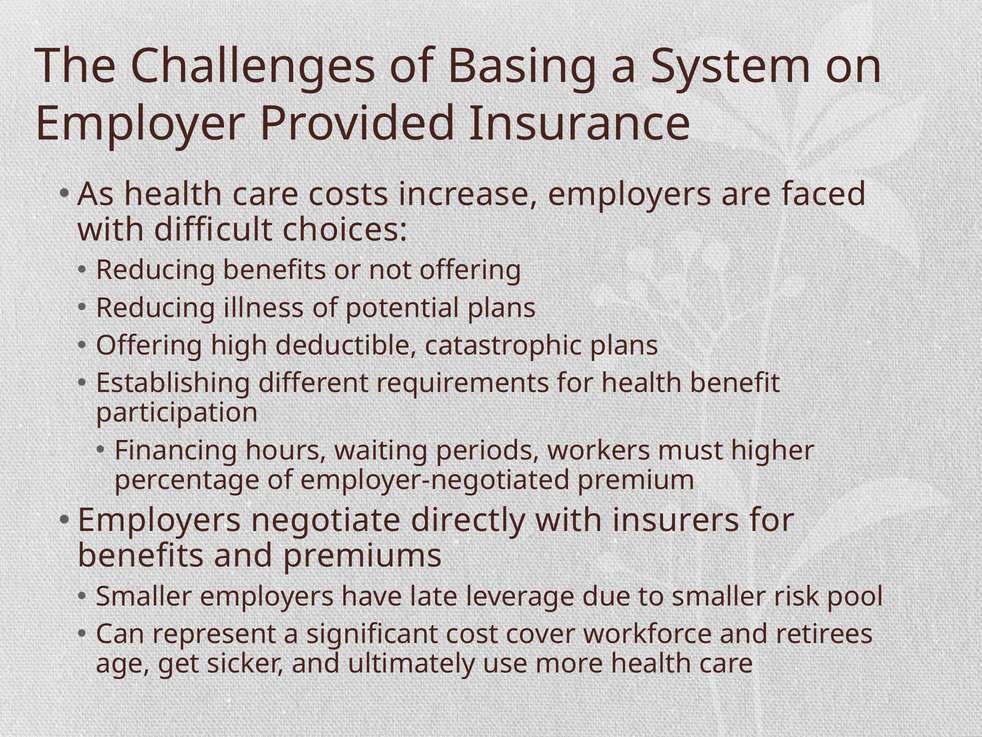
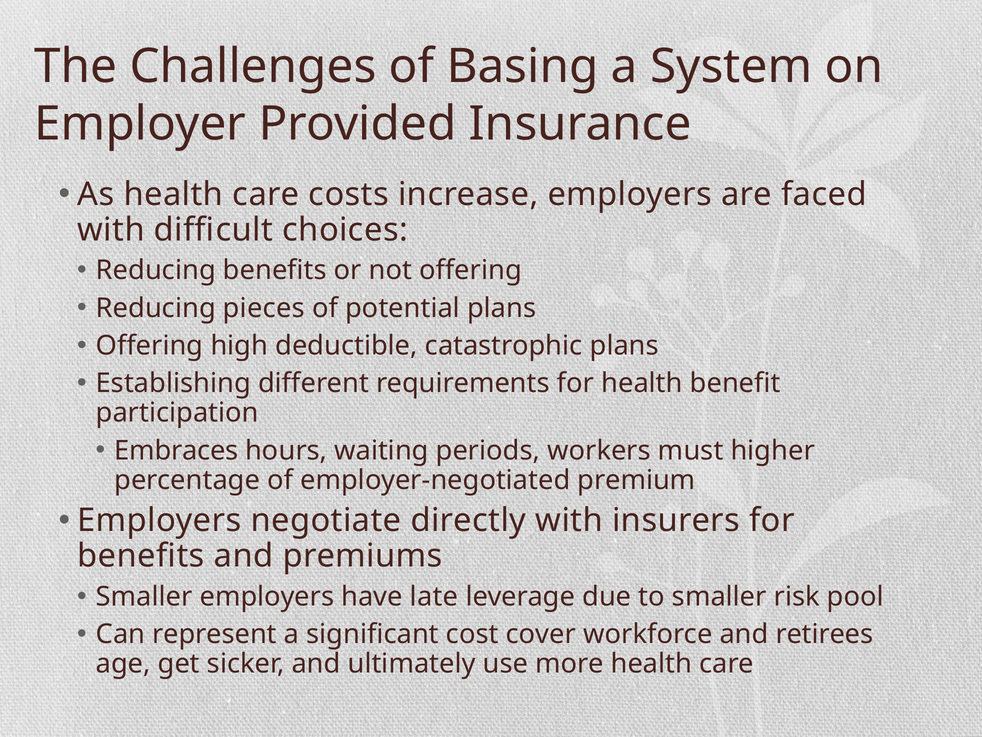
illness: illness -> pieces (264, 308)
Financing: Financing -> Embraces (176, 450)
